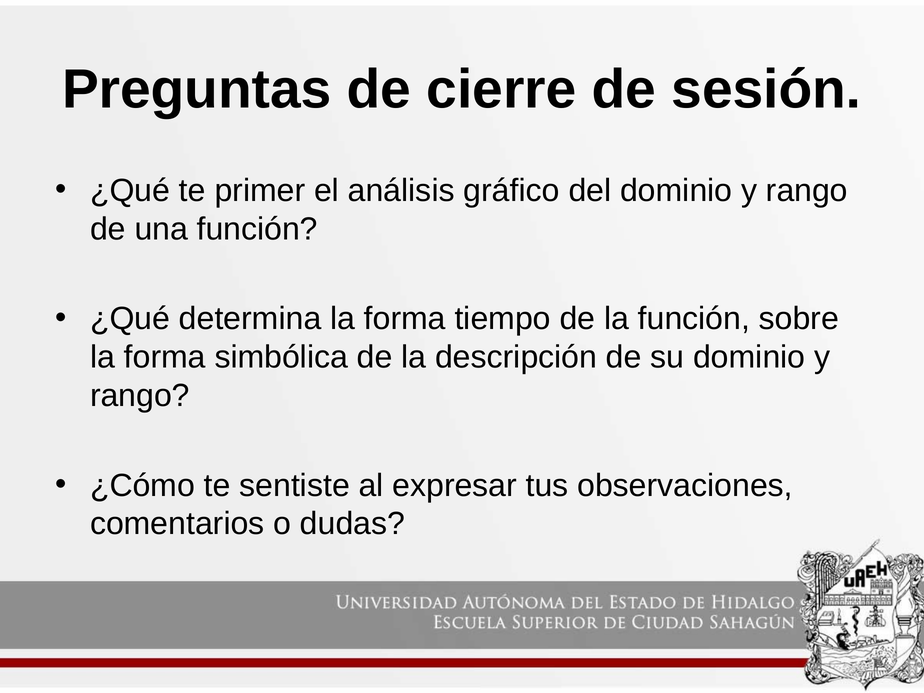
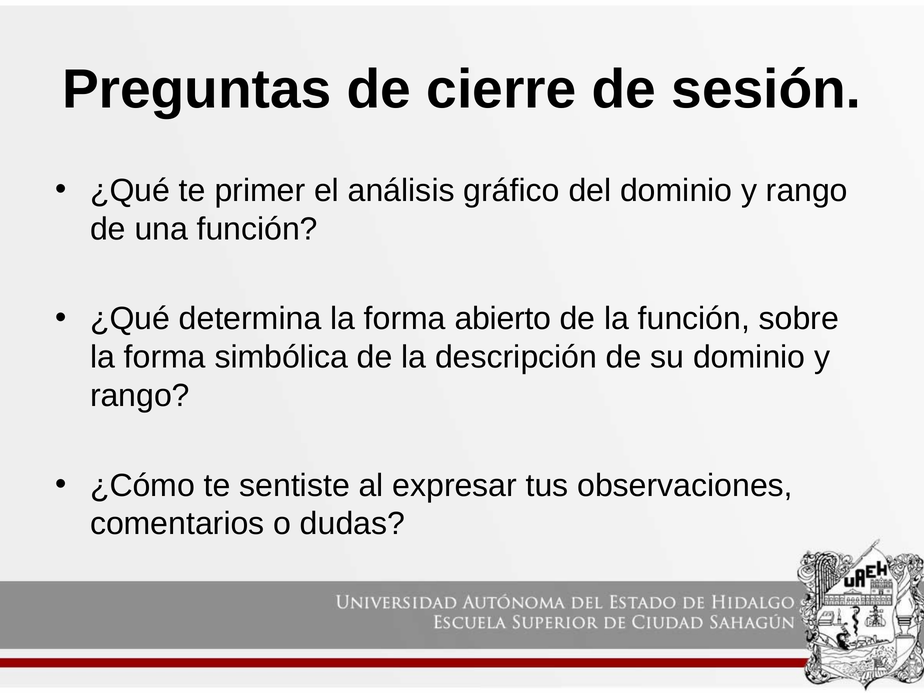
tiempo: tiempo -> abierto (503, 319)
